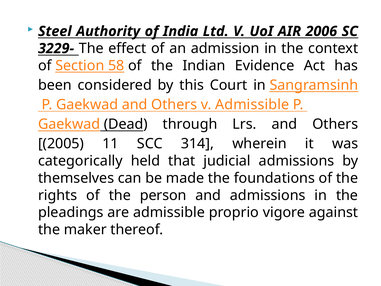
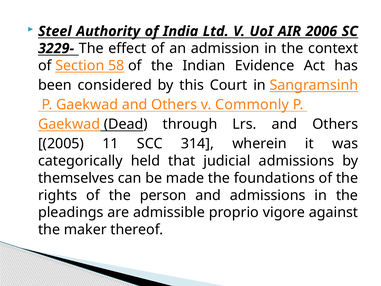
v Admissible: Admissible -> Commonly (252, 105)
